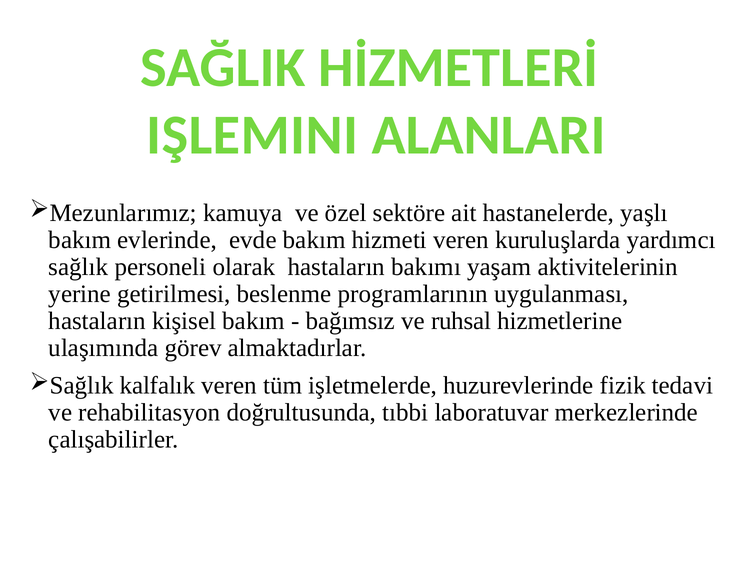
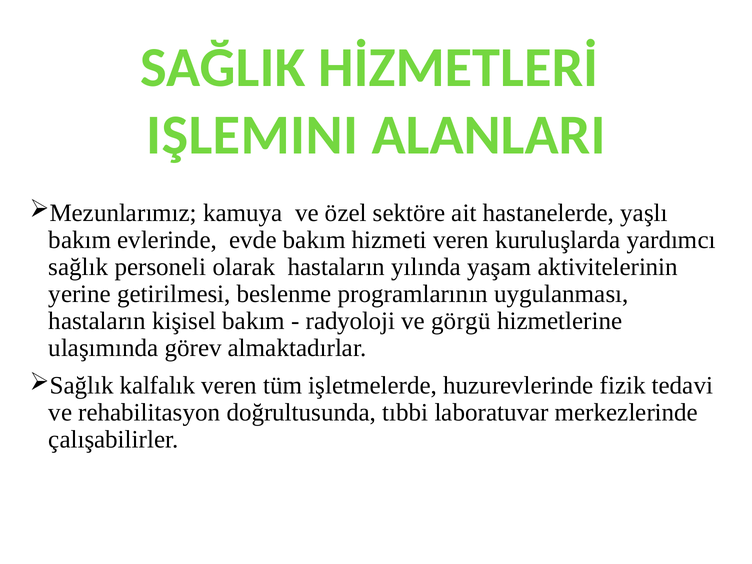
bakımı: bakımı -> yılında (426, 267)
bağımsız: bağımsız -> radyoloji (350, 321)
ruhsal: ruhsal -> görgü (461, 321)
